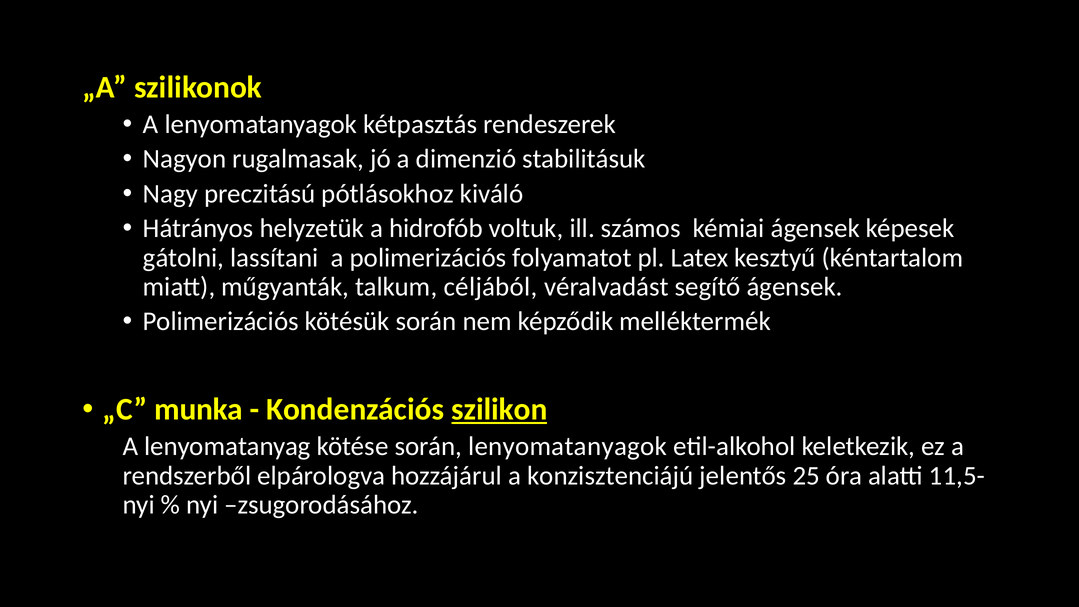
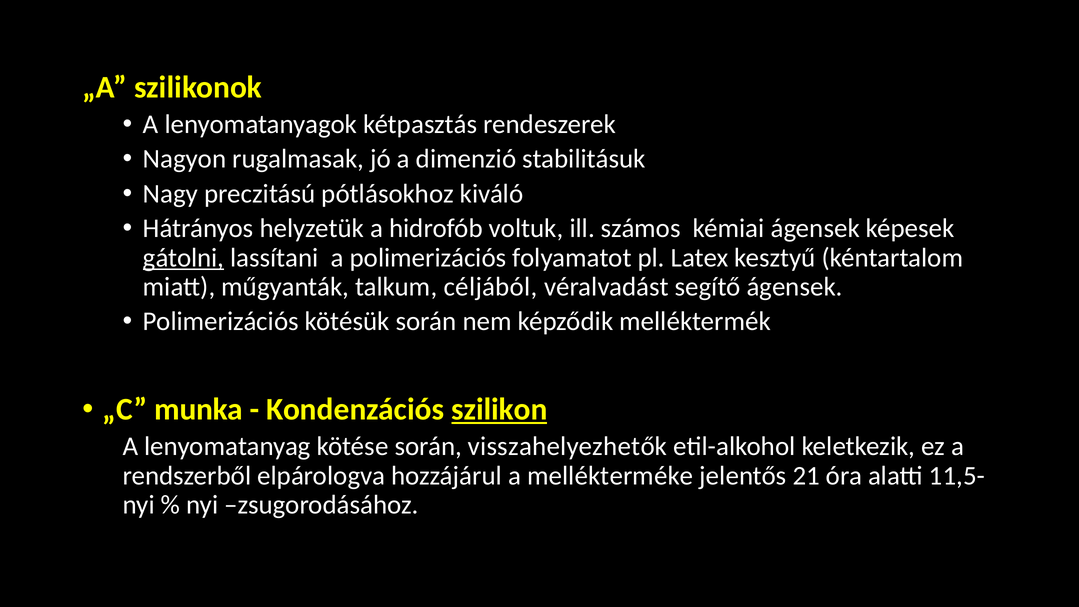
gátolni underline: none -> present (184, 258)
során lenyomatanyagok: lenyomatanyagok -> visszahelyezhetők (568, 447)
konzisztenciájú: konzisztenciájú -> mellékterméke (610, 476)
25: 25 -> 21 (806, 476)
